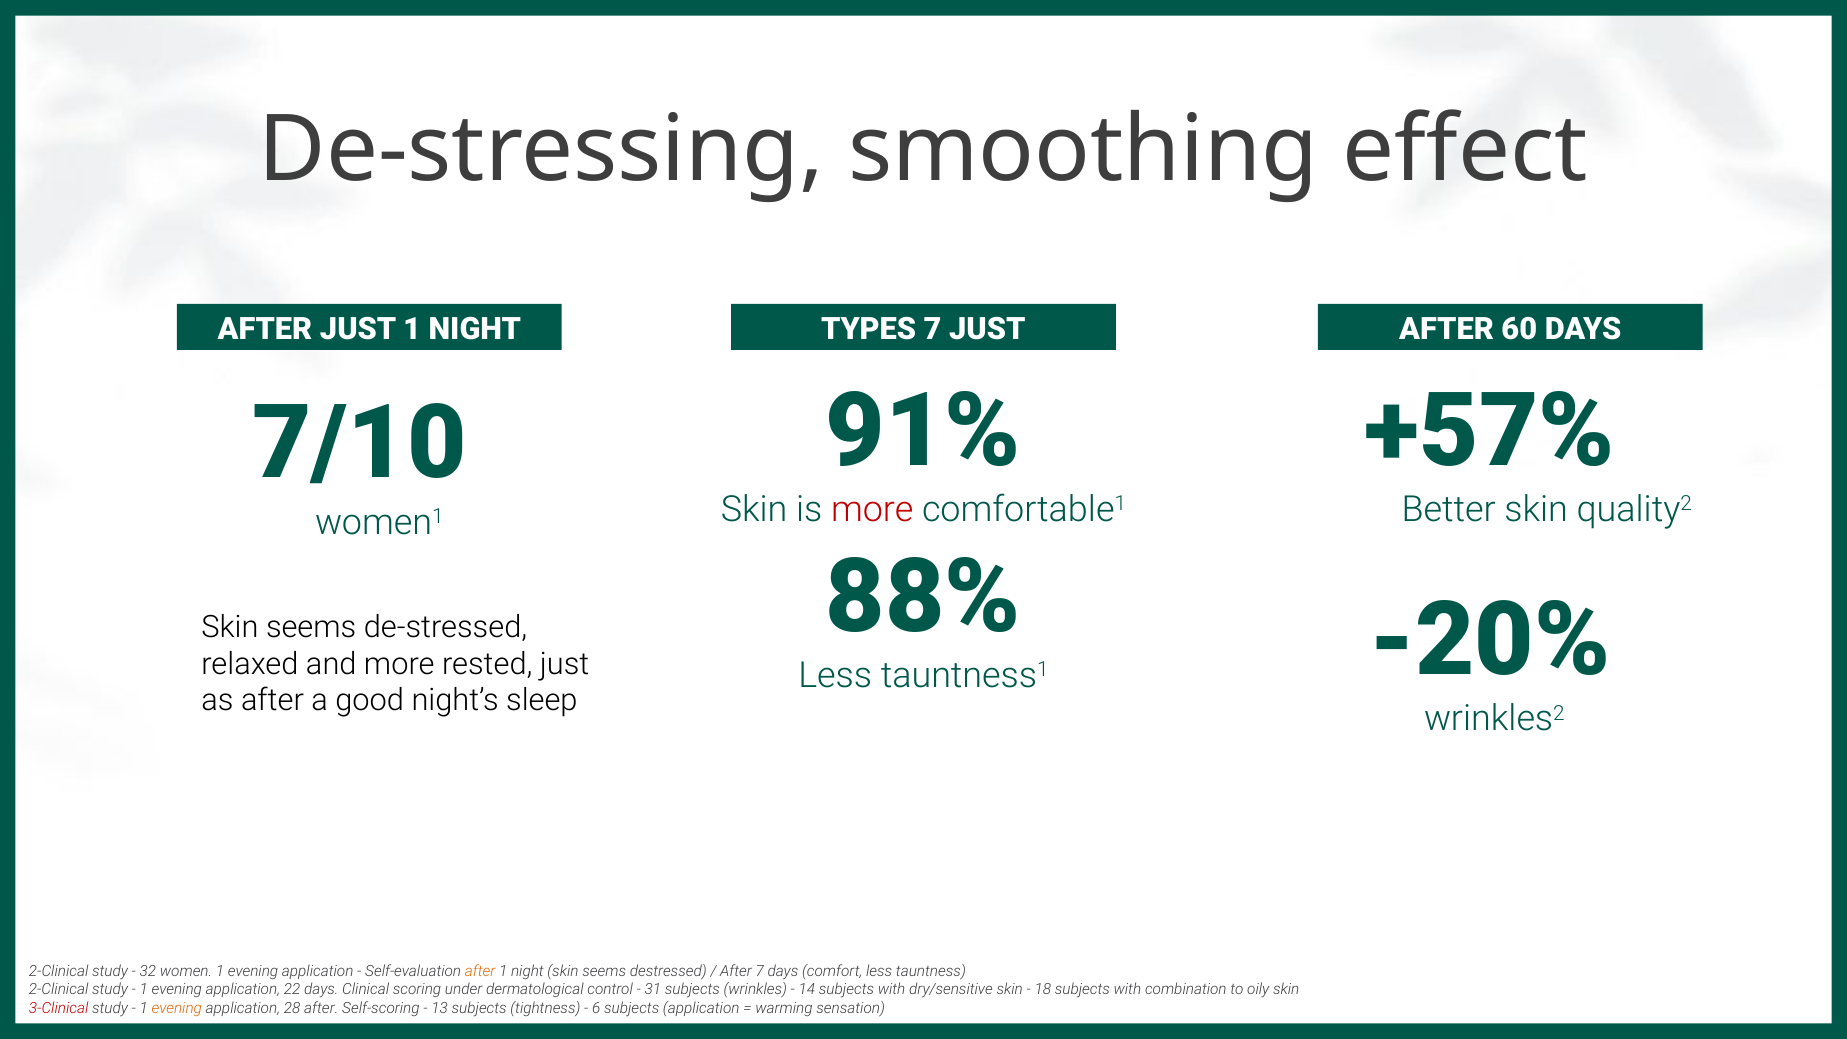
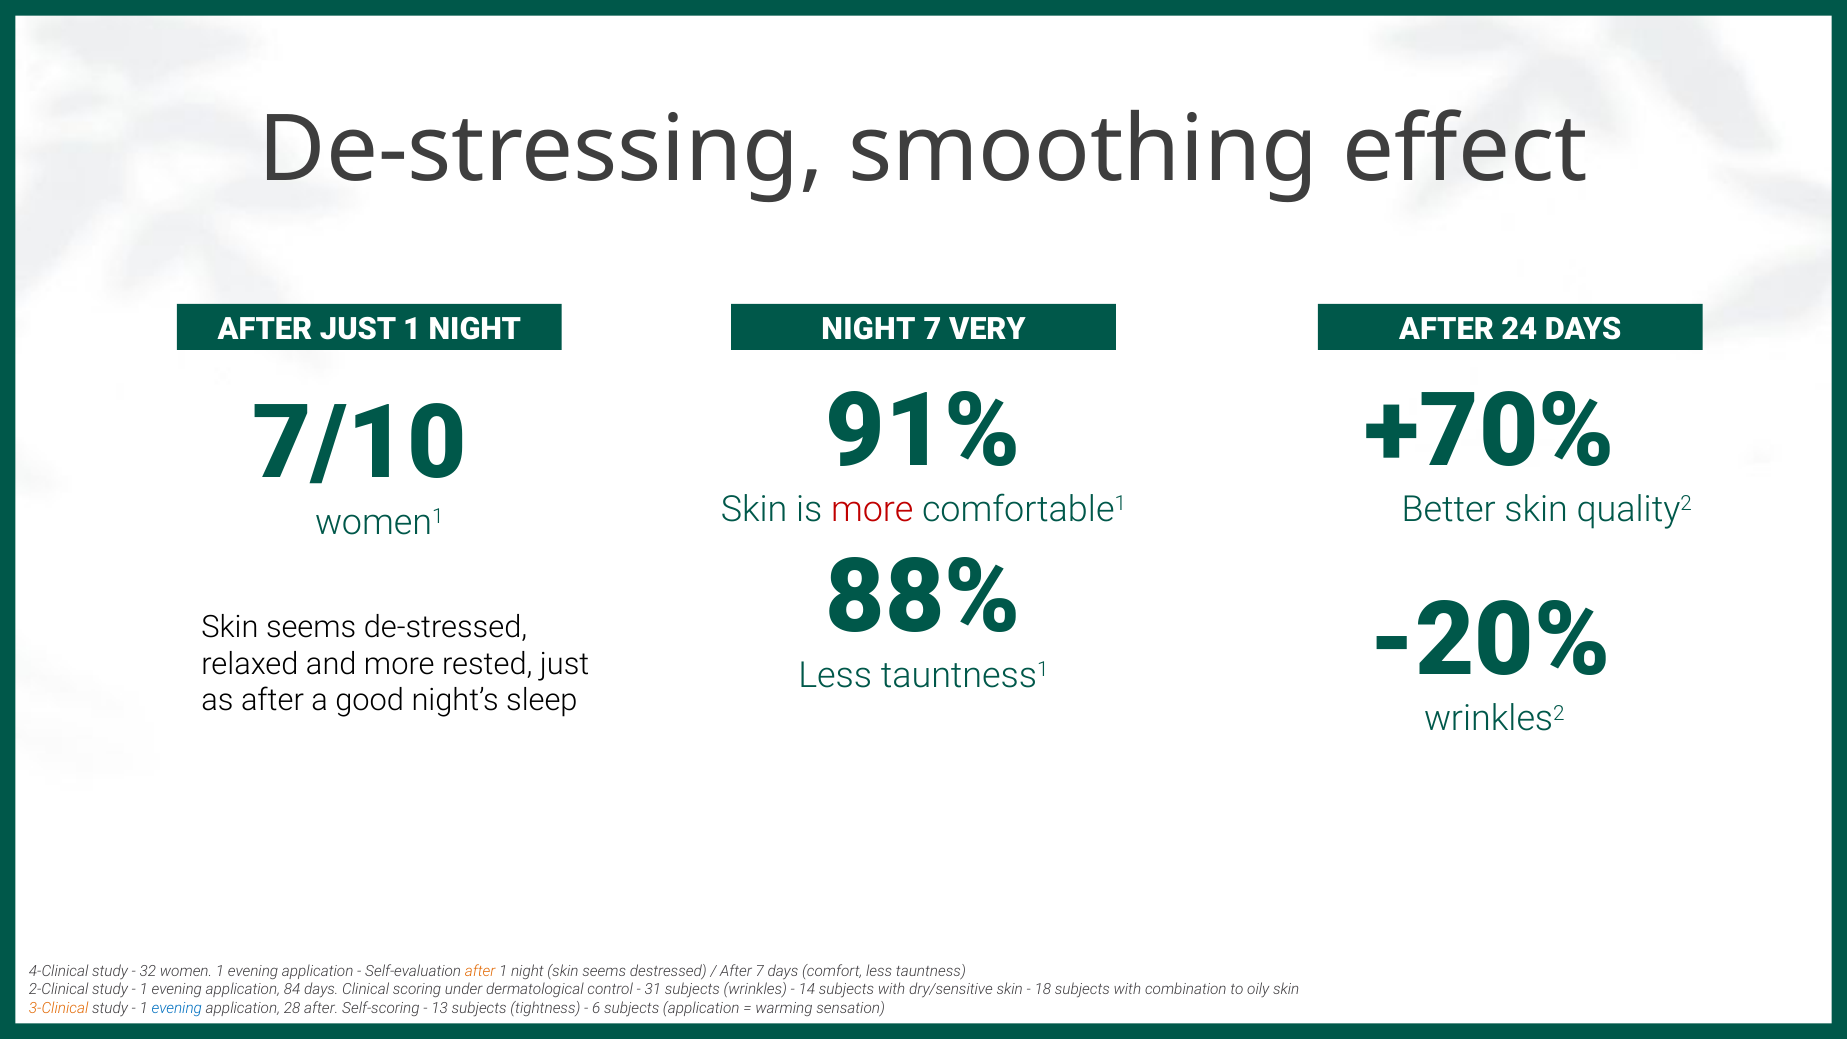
TYPES: TYPES -> NIGHT (868, 329)
7 JUST: JUST -> VERY (987, 329)
60: 60 -> 24 (1519, 329)
+57%: +57% -> +70% (1490, 431)
2-Clinical: 2-Clinical -> 4-Clinical (59, 971)
22: 22 -> 84 (292, 990)
3-Clinical colour: red -> orange (59, 1008)
evening colour: orange -> blue (177, 1008)
